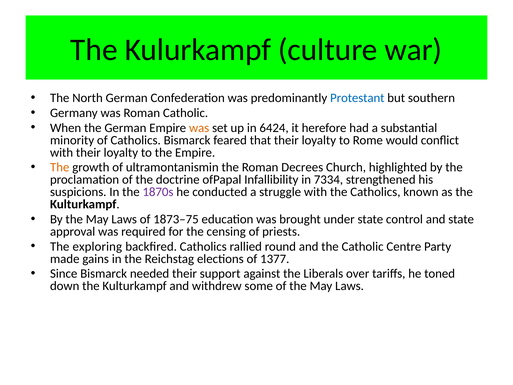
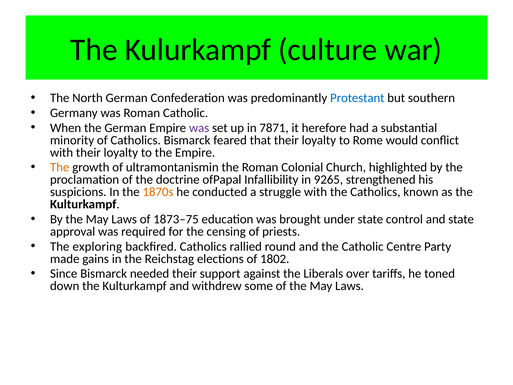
was colour: orange -> purple (199, 128)
6424: 6424 -> 7871 (274, 128)
Decrees: Decrees -> Colonial (302, 167)
7334: 7334 -> 9265 (328, 180)
1870s colour: purple -> orange (158, 192)
1377: 1377 -> 1802 (275, 259)
